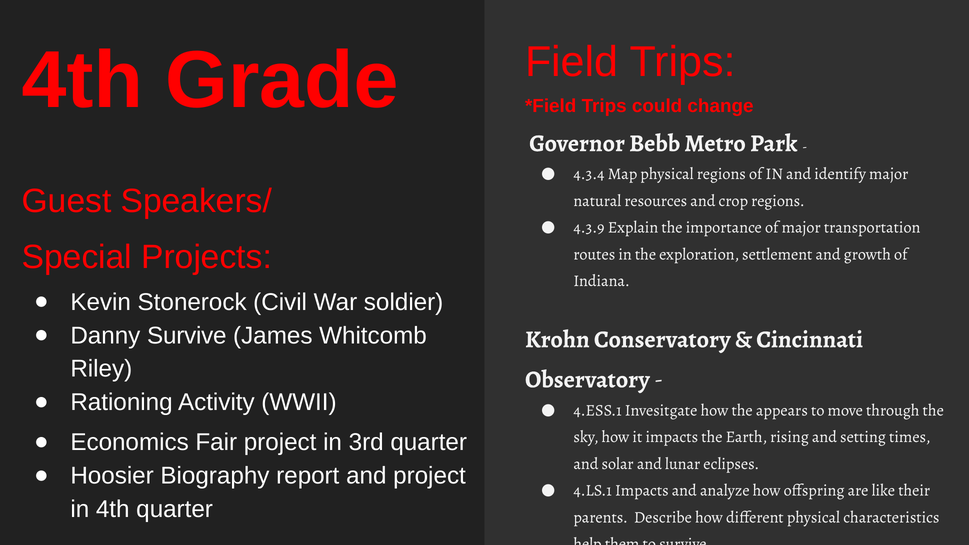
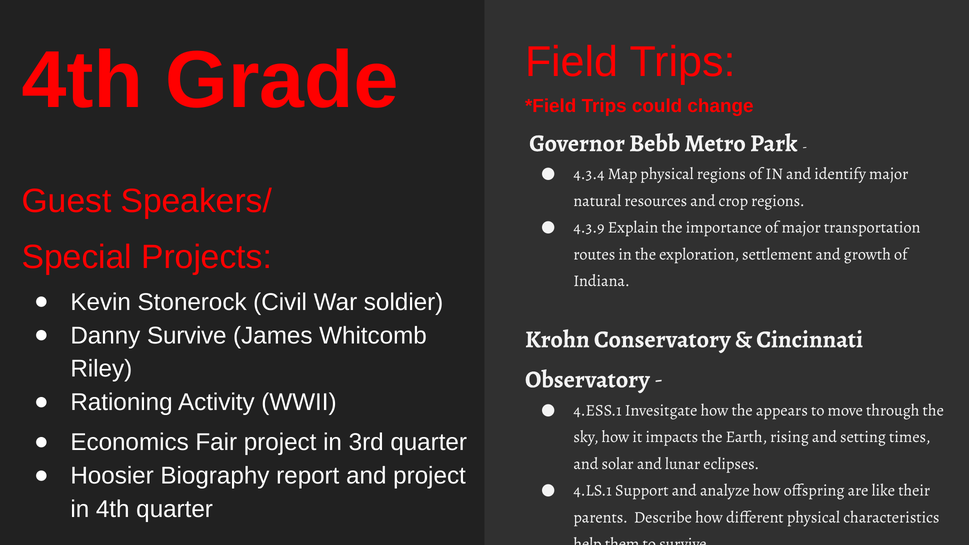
4.LS.1 Impacts: Impacts -> Support (642, 491)
